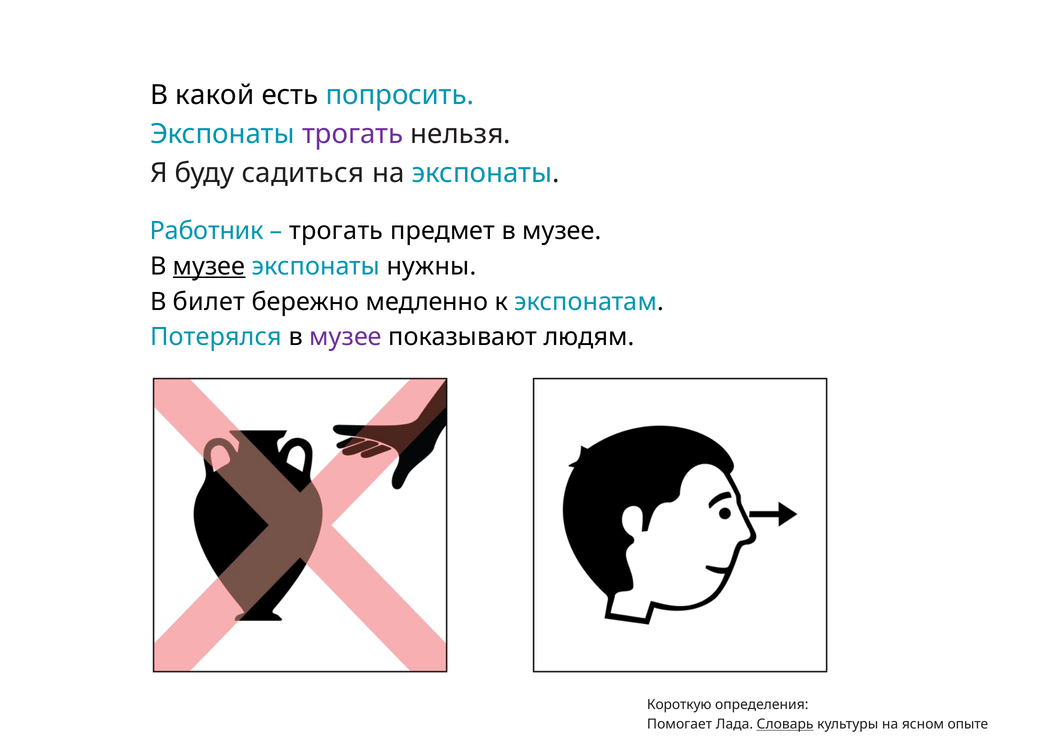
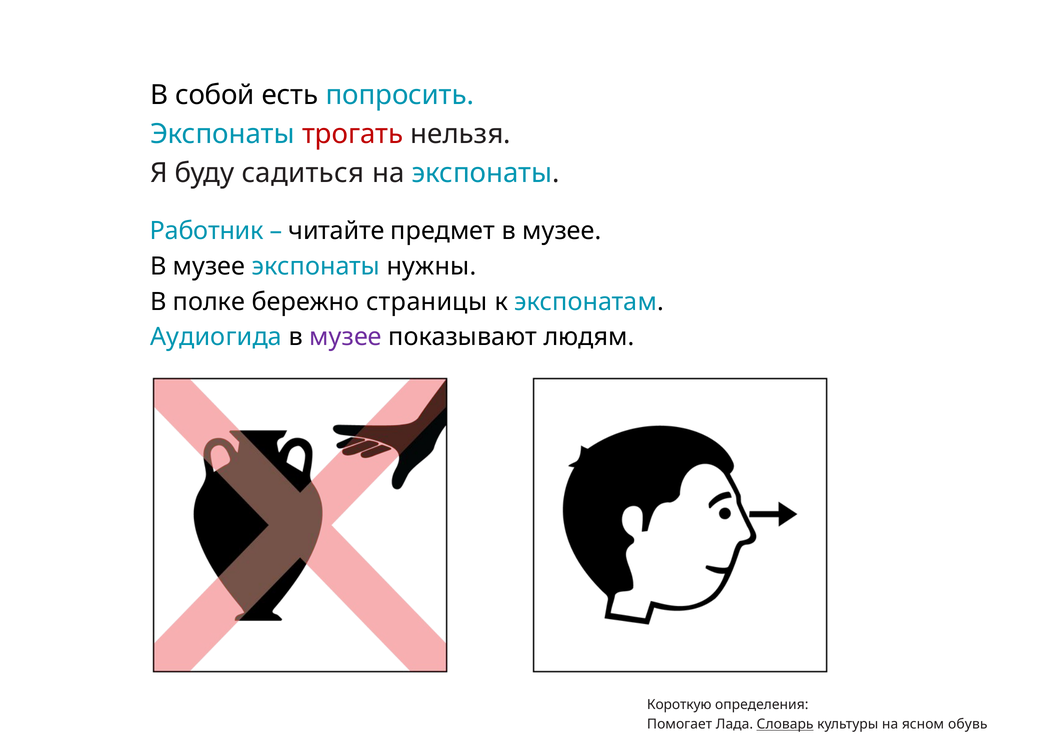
какой: какой -> собой (215, 95)
трогать colour: purple -> red (353, 134)
трогать: трогать -> читайте (336, 231)
музее underline: present -> none (209, 266)
билет: билет -> полке (209, 302)
медленно: медленно -> страницы (427, 302)
Потерялся: Потерялся -> Аудиогида (216, 337)
опыте: опыте -> обувь (968, 724)
